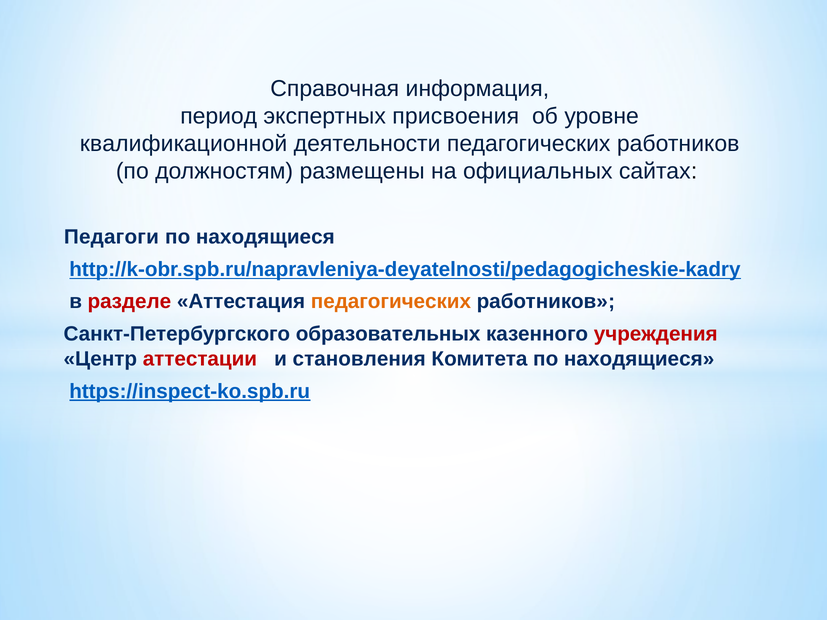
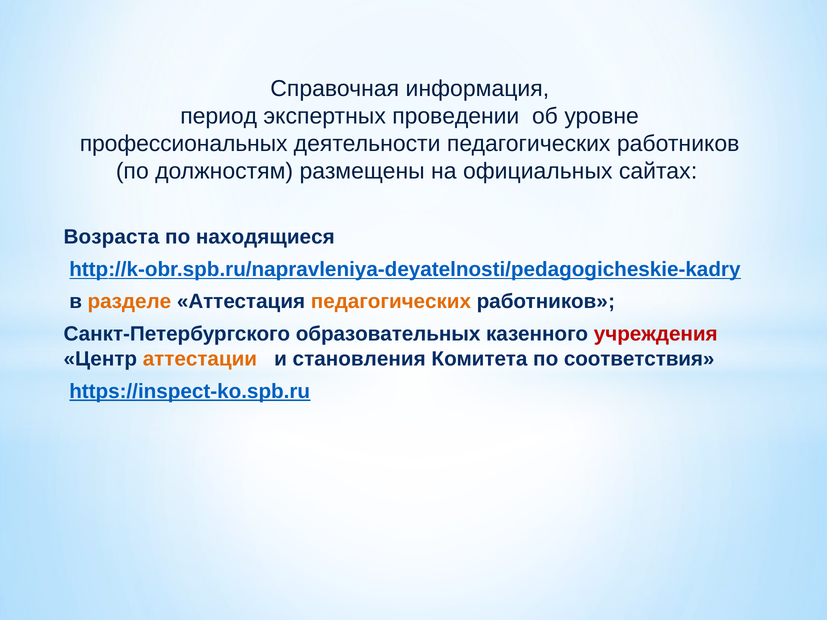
присвоения: присвоения -> проведении (456, 116)
квалификационной: квалификационной -> профессиональных (184, 144)
Педагоги: Педагоги -> Возраста (111, 237)
разделе colour: red -> orange (129, 302)
аттестации colour: red -> orange (200, 359)
Комитета по находящиеся: находящиеся -> соответствия (639, 359)
